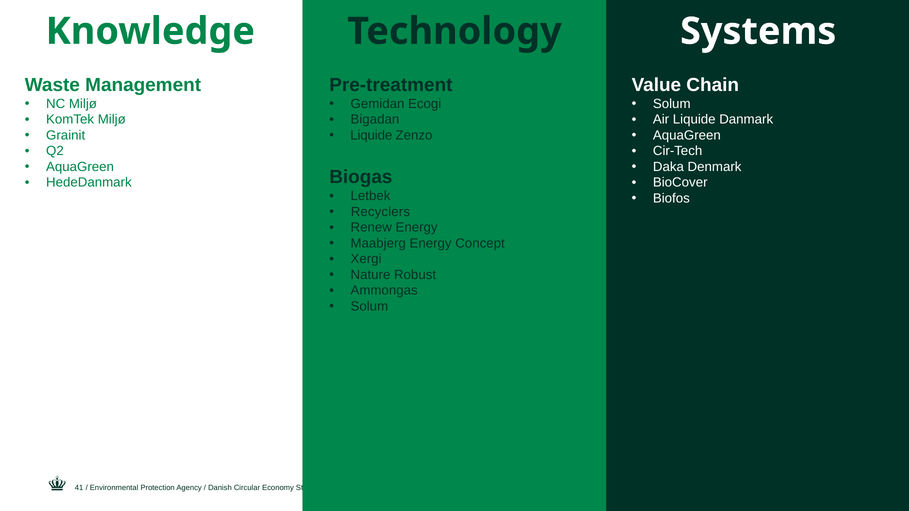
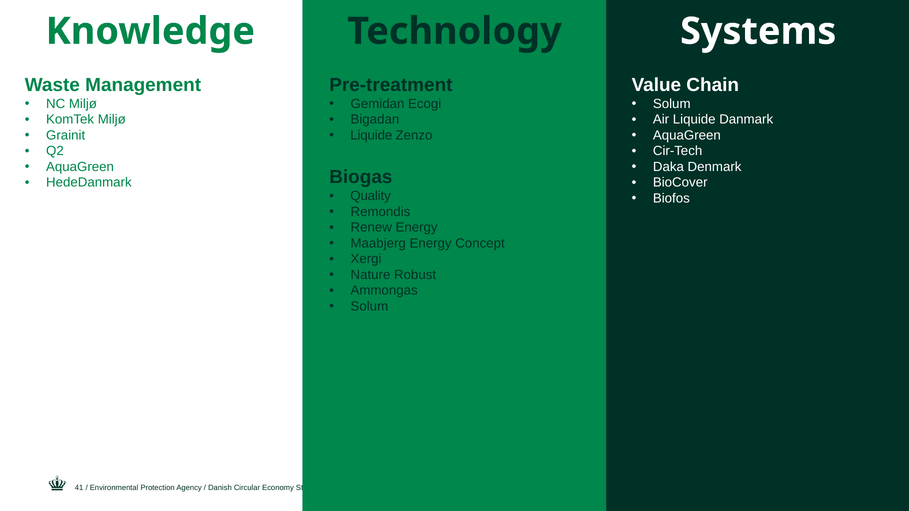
Letbek: Letbek -> Quality (371, 196)
Recyclers: Recyclers -> Remondis (380, 212)
